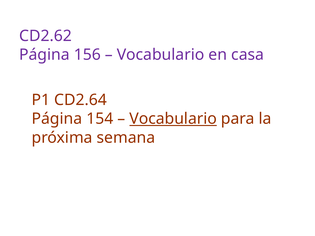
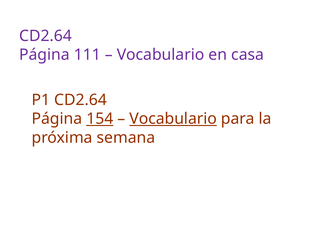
CD2.62: CD2.62 -> CD2.64 (45, 36)
156: 156 -> 111 (87, 55)
154 underline: none -> present (100, 119)
